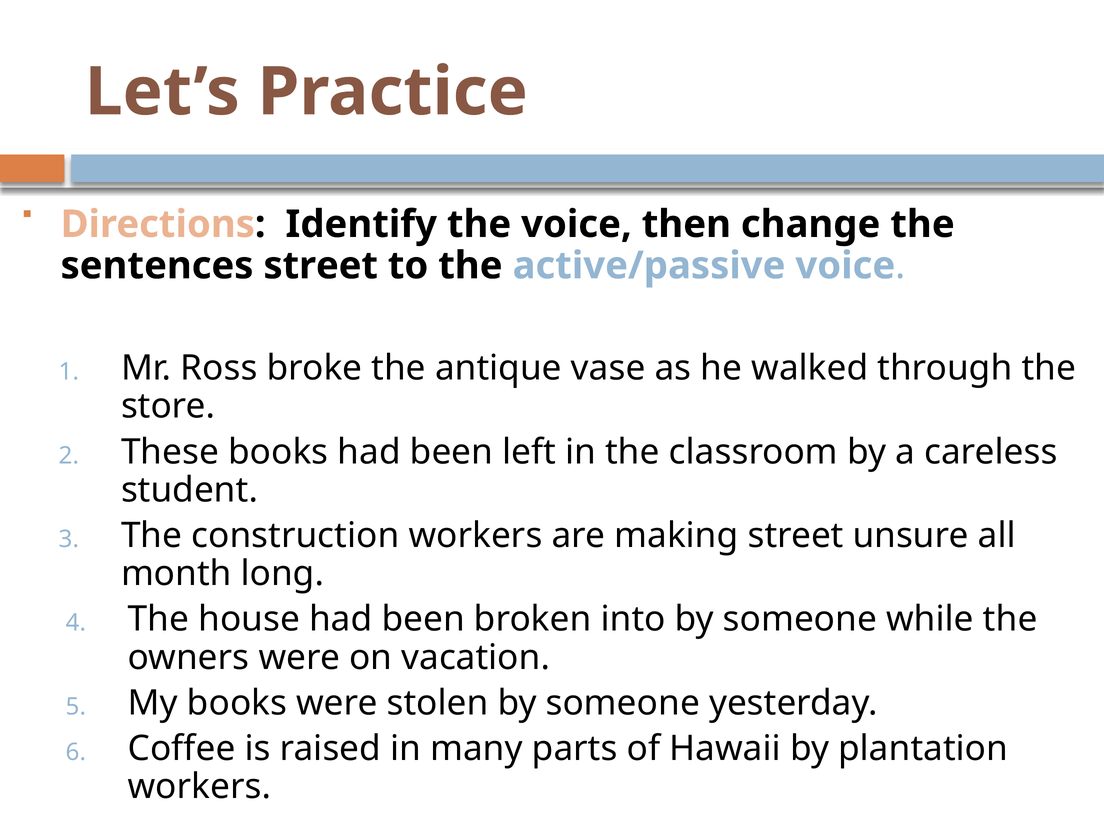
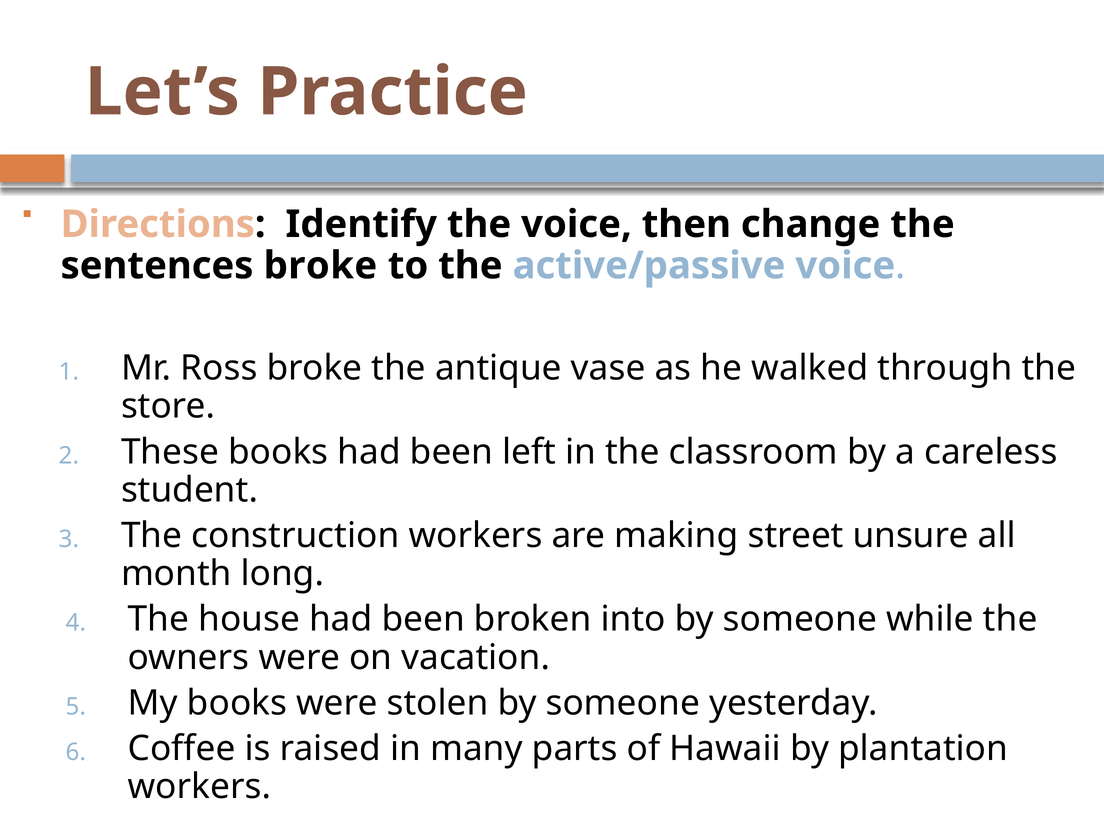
sentences street: street -> broke (320, 266)
